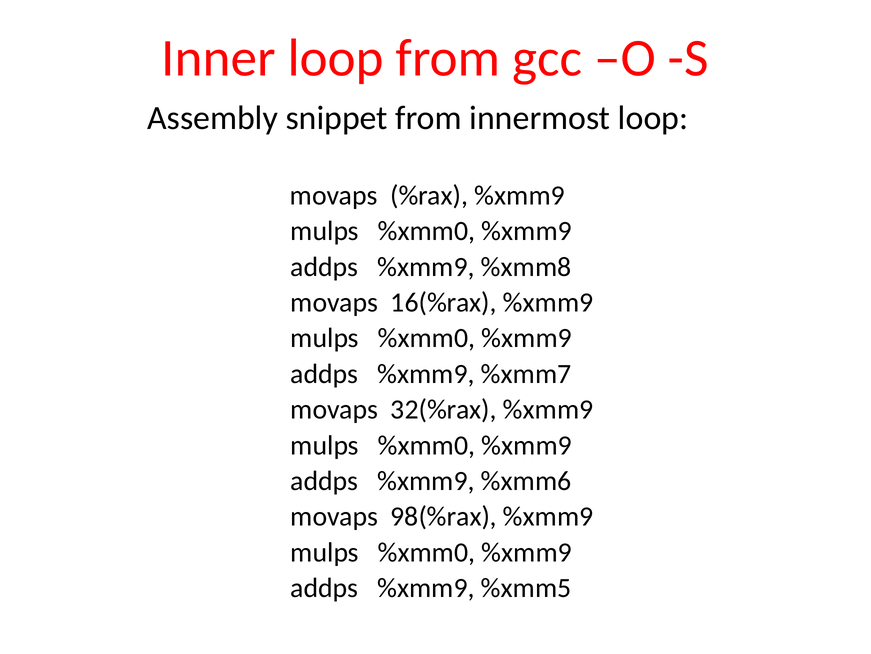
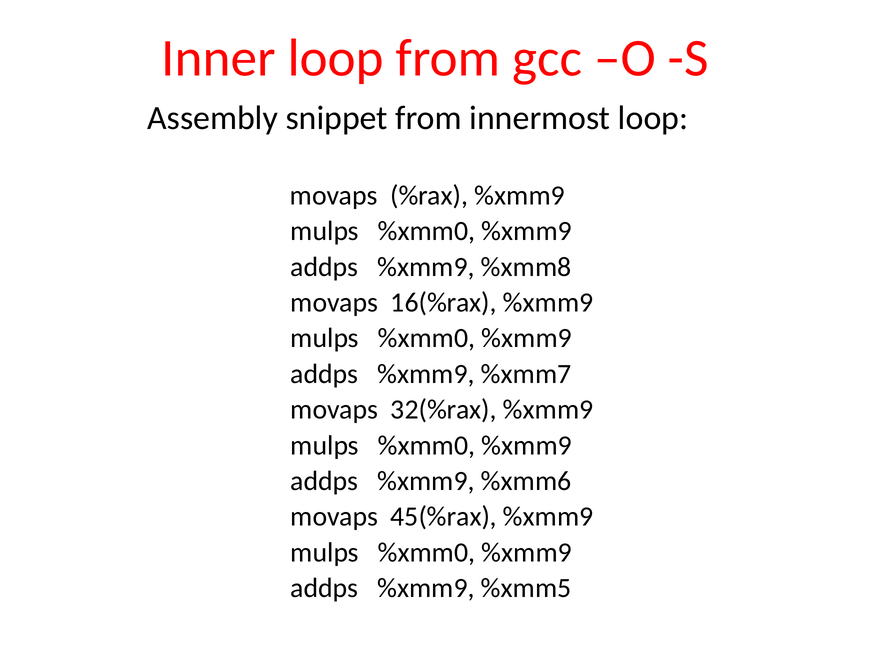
98(%rax: 98(%rax -> 45(%rax (444, 516)
